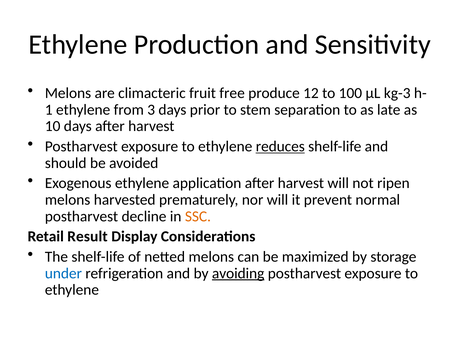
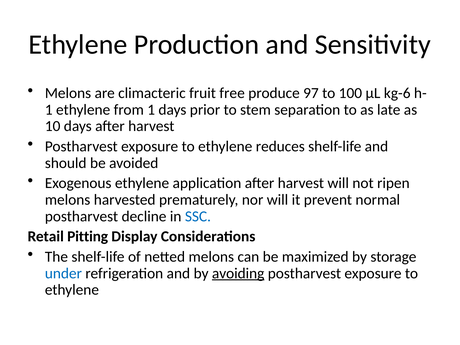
12: 12 -> 97 (311, 93)
kg-3: kg-3 -> kg-6 (397, 93)
from 3: 3 -> 1 (151, 110)
reduces underline: present -> none (280, 146)
SSC colour: orange -> blue (198, 216)
Result: Result -> Pitting (88, 237)
